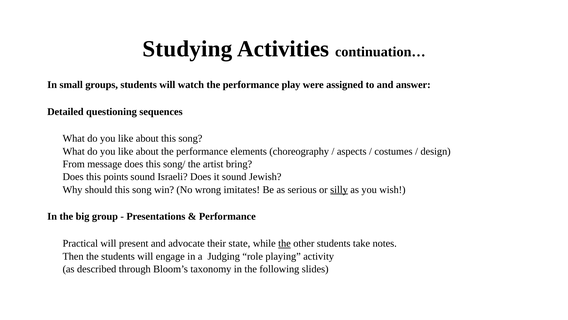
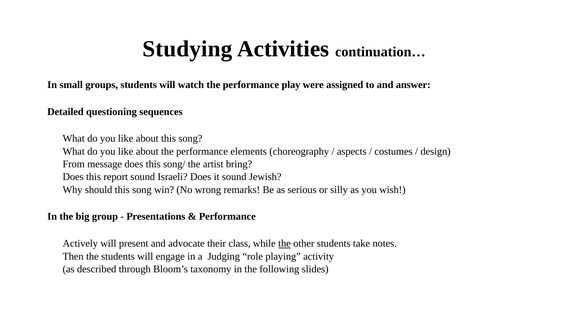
points: points -> report (116, 177)
imitates: imitates -> remarks (242, 189)
silly underline: present -> none (339, 189)
Practical: Practical -> Actively (80, 243)
state: state -> class (240, 243)
